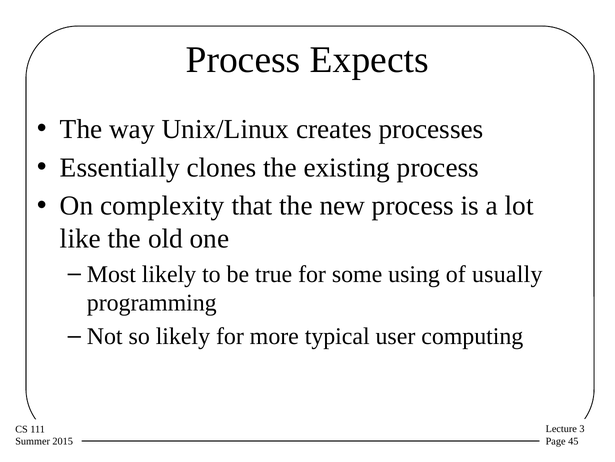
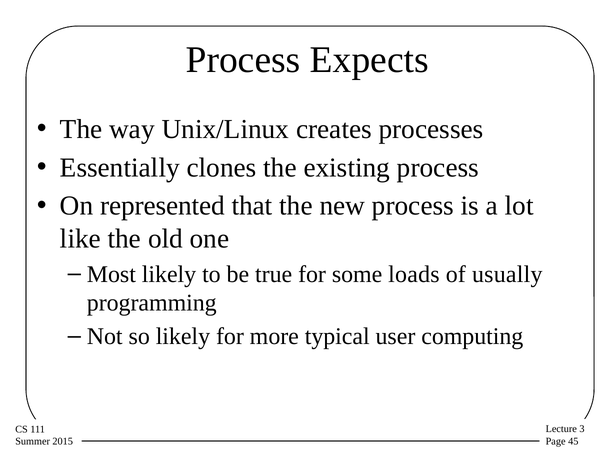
complexity: complexity -> represented (163, 206)
using: using -> loads (414, 274)
